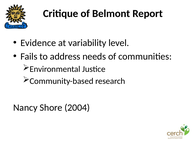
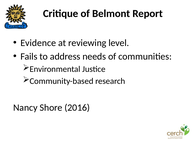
variability: variability -> reviewing (87, 43)
2004: 2004 -> 2016 (77, 107)
